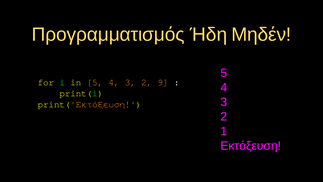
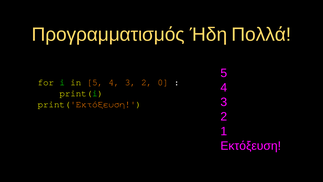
Μηδέν: Μηδέν -> Πολλά (261, 34)
9: 9 -> 0 (163, 82)
